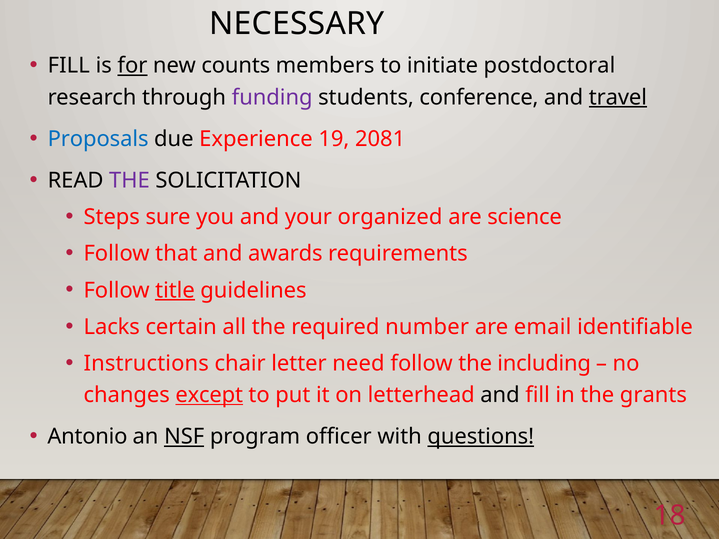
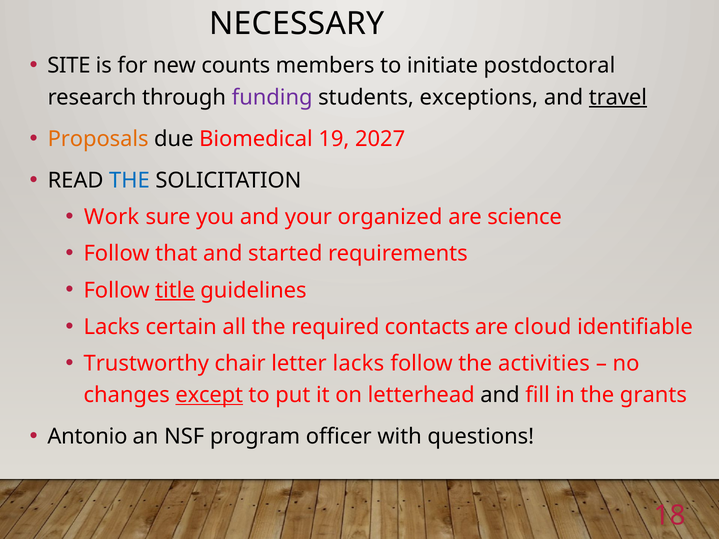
FILL: FILL -> SITE (69, 66)
for underline: present -> none (132, 66)
conference: conference -> exceptions (479, 97)
Proposals colour: blue -> orange (98, 139)
Experience: Experience -> Biomedical (256, 139)
2081: 2081 -> 2027 (380, 139)
THE colour: purple -> blue (129, 181)
Steps: Steps -> Work (112, 217)
awards: awards -> started (285, 254)
number: number -> contacts (427, 327)
email: email -> cloud (543, 327)
Instructions: Instructions -> Trustworthy (146, 364)
letter need: need -> lacks (358, 364)
including: including -> activities (544, 364)
NSF underline: present -> none (184, 437)
questions underline: present -> none (481, 437)
